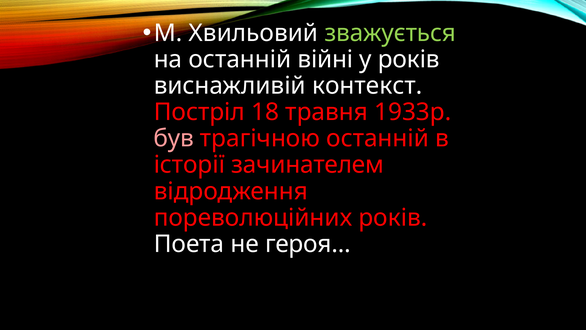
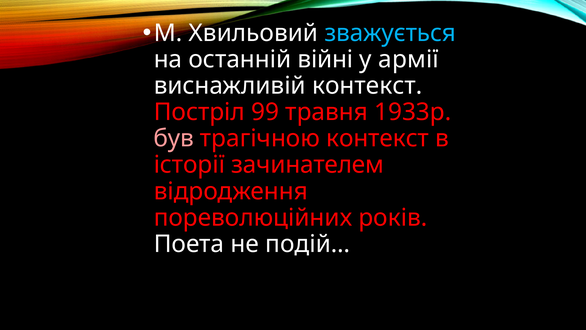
зважується colour: light green -> light blue (390, 33)
у років: років -> армії (409, 59)
18: 18 -> 99 (265, 112)
трагічною останній: останній -> контекст (378, 138)
героя…: героя… -> подій… (308, 244)
